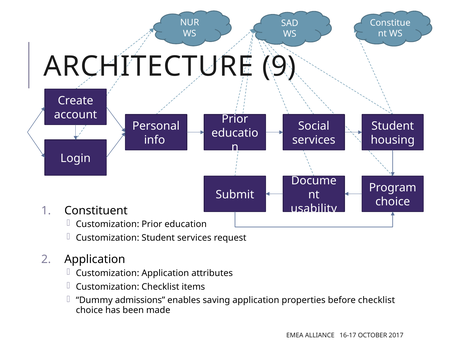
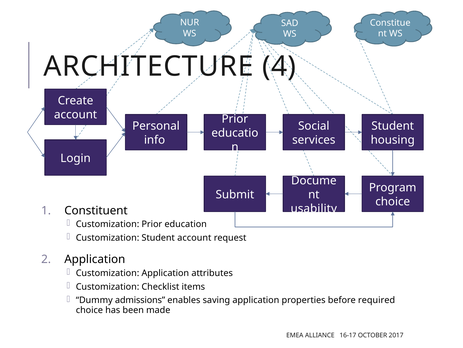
9: 9 -> 4 (279, 66)
Student services: services -> account (194, 237)
before checklist: checklist -> required (377, 300)
